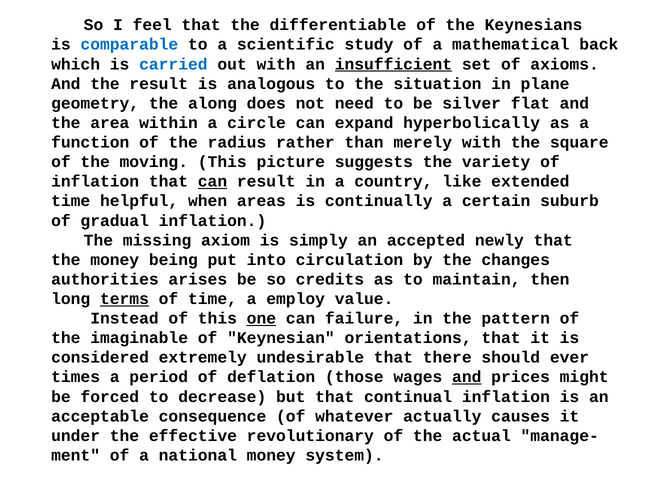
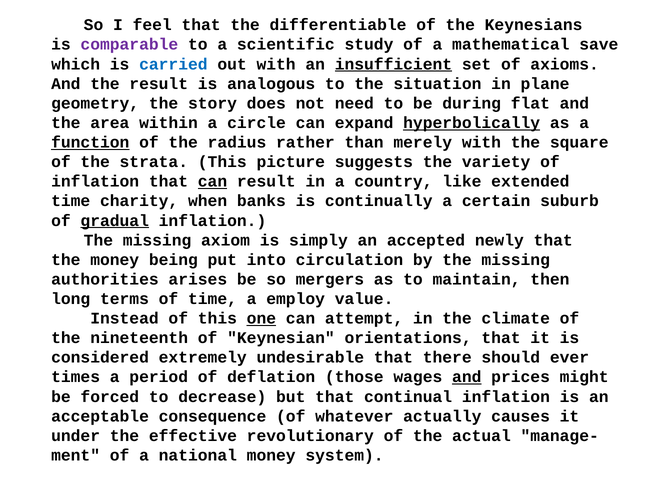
comparable colour: blue -> purple (129, 45)
back: back -> save (599, 45)
along: along -> story (213, 103)
silver: silver -> during (472, 103)
hyperbolically underline: none -> present (472, 123)
function underline: none -> present (90, 142)
moving: moving -> strata (154, 162)
helpful: helpful -> charity (139, 201)
areas: areas -> banks (261, 201)
gradual underline: none -> present (115, 221)
by the changes: changes -> missing (516, 260)
credits: credits -> mergers (330, 279)
terms underline: present -> none (124, 299)
failure: failure -> attempt (364, 318)
pattern: pattern -> climate (516, 318)
imaginable: imaginable -> nineteenth (139, 338)
